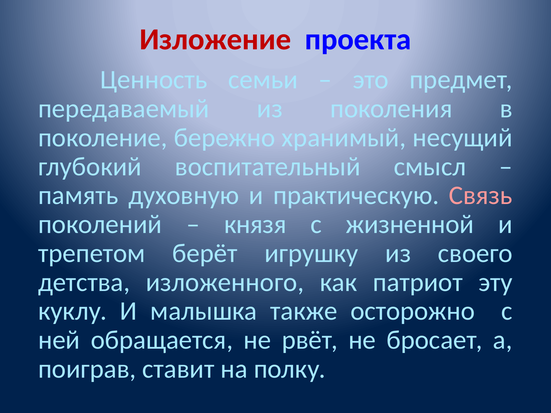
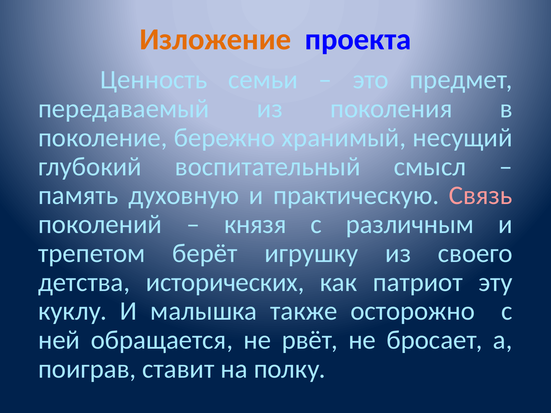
Изложение colour: red -> orange (215, 40)
жизненной: жизненной -> различным (410, 224)
изложенного: изложенного -> исторических (225, 282)
